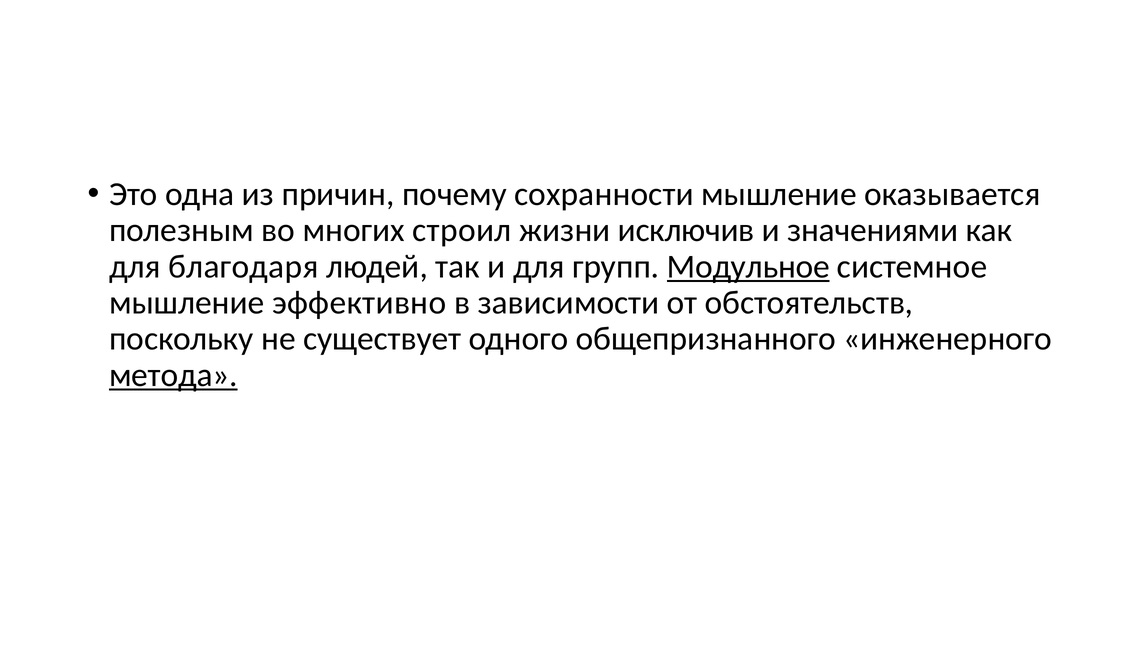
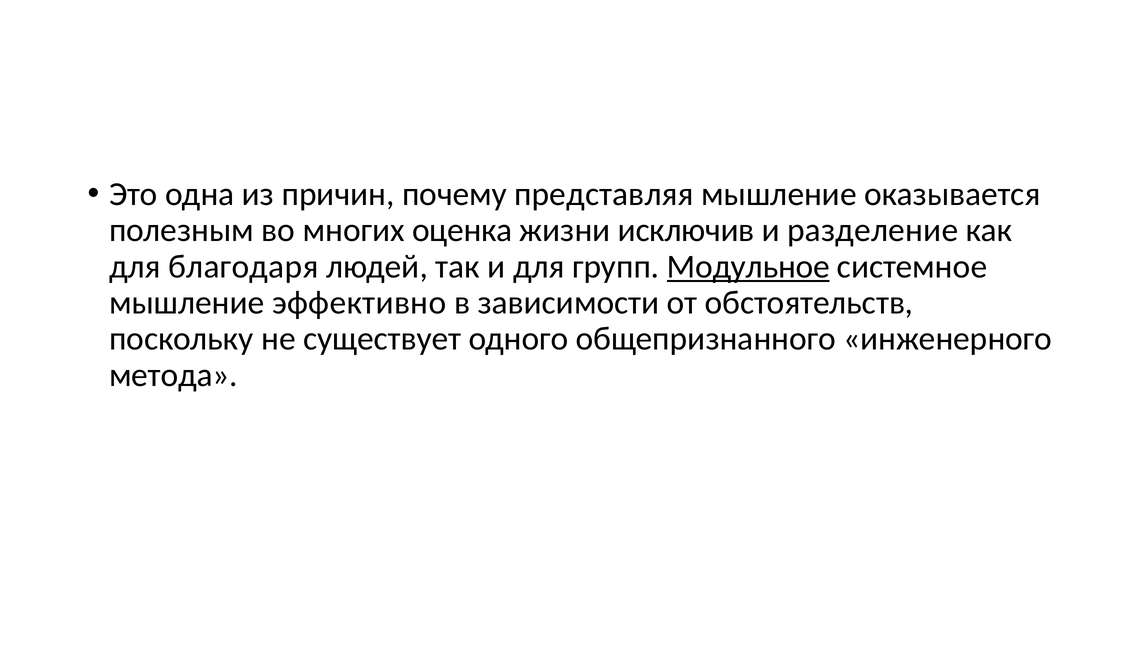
сохранности: сохранности -> представляя (604, 194)
строил: строил -> оценка (462, 230)
значениями: значениями -> разделение (873, 230)
метода underline: present -> none (173, 375)
